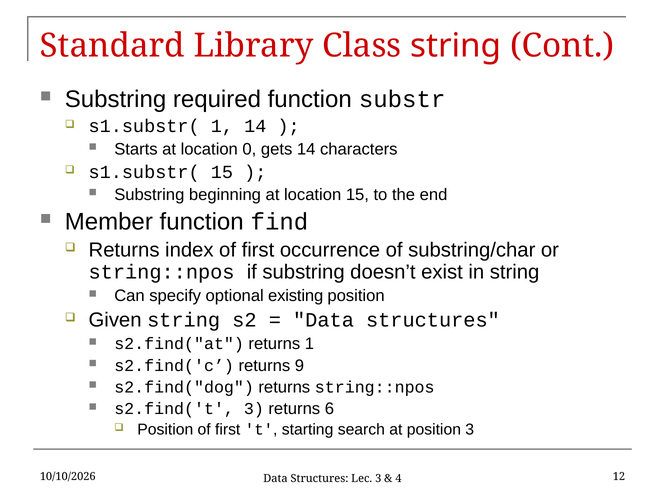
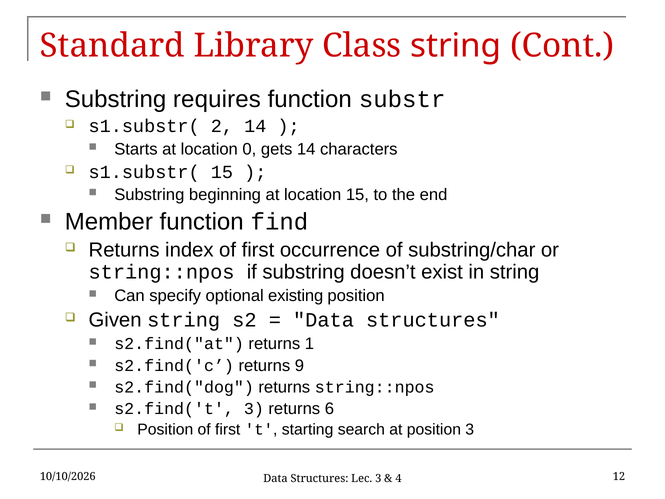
required: required -> requires (217, 99)
s1.substr( 1: 1 -> 2 (222, 126)
